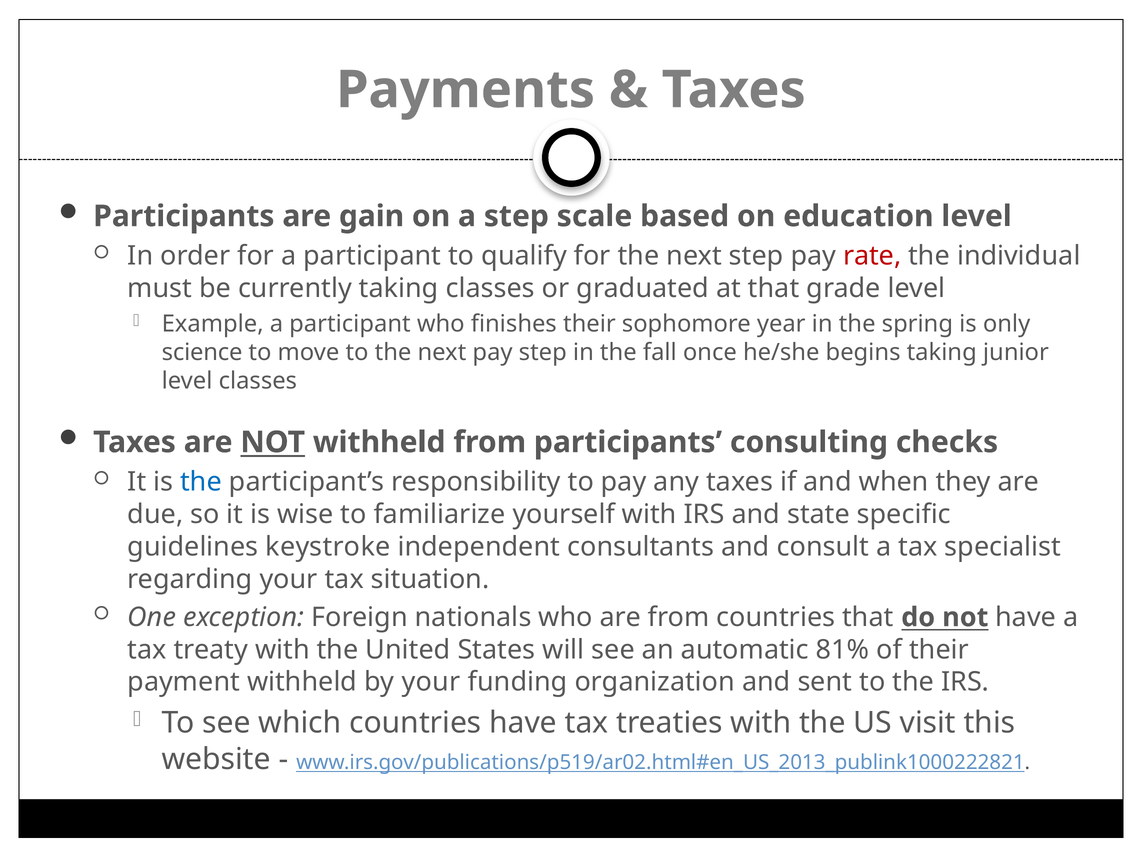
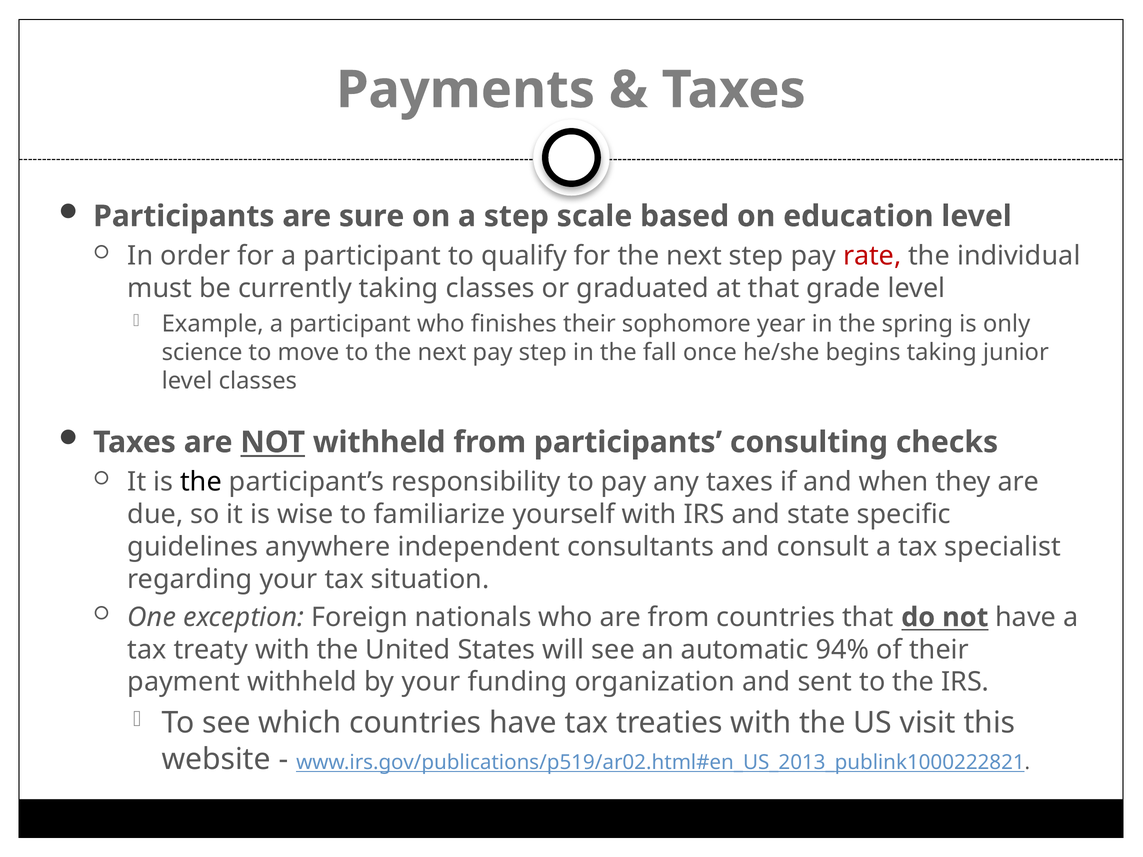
gain: gain -> sure (372, 216)
the colour: blue -> black (201, 482)
keystroke: keystroke -> anywhere (328, 547)
81%: 81% -> 94% (843, 650)
